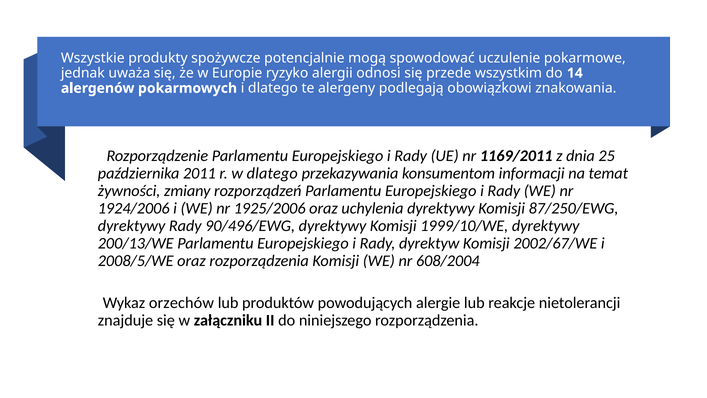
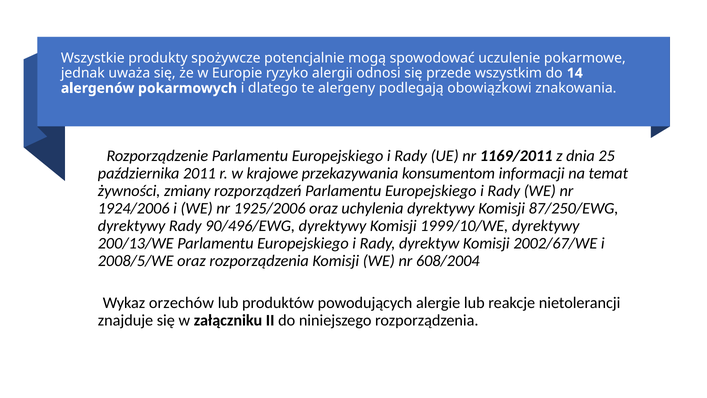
w dlatego: dlatego -> krajowe (272, 173)
